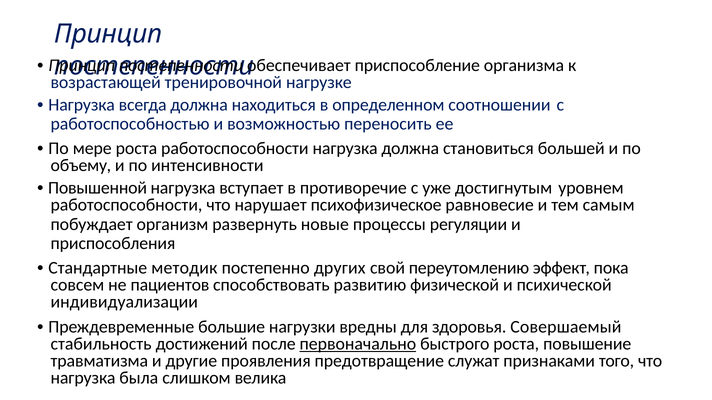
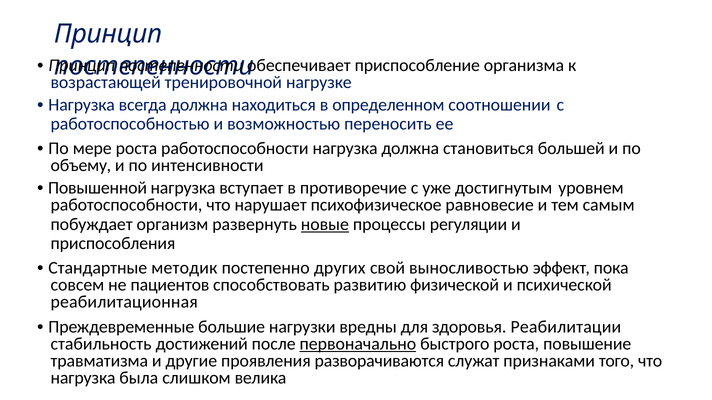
новые underline: none -> present (325, 225)
переутомлению: переутомлению -> выносливостью (469, 268)
индивидуализации: индивидуализации -> реабилитационная (124, 302)
Совершаемый: Совершаемый -> Реабилитации (566, 327)
предотвращение: предотвращение -> разворачиваются (379, 361)
